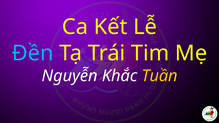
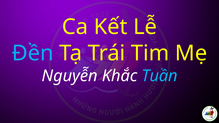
Tuần colour: yellow -> light blue (160, 76)
